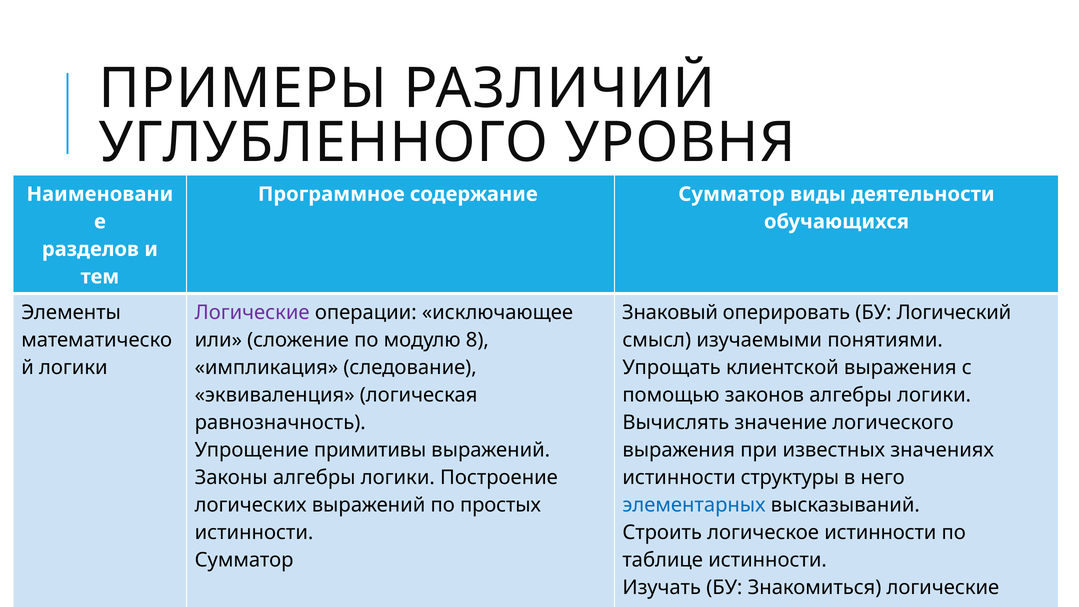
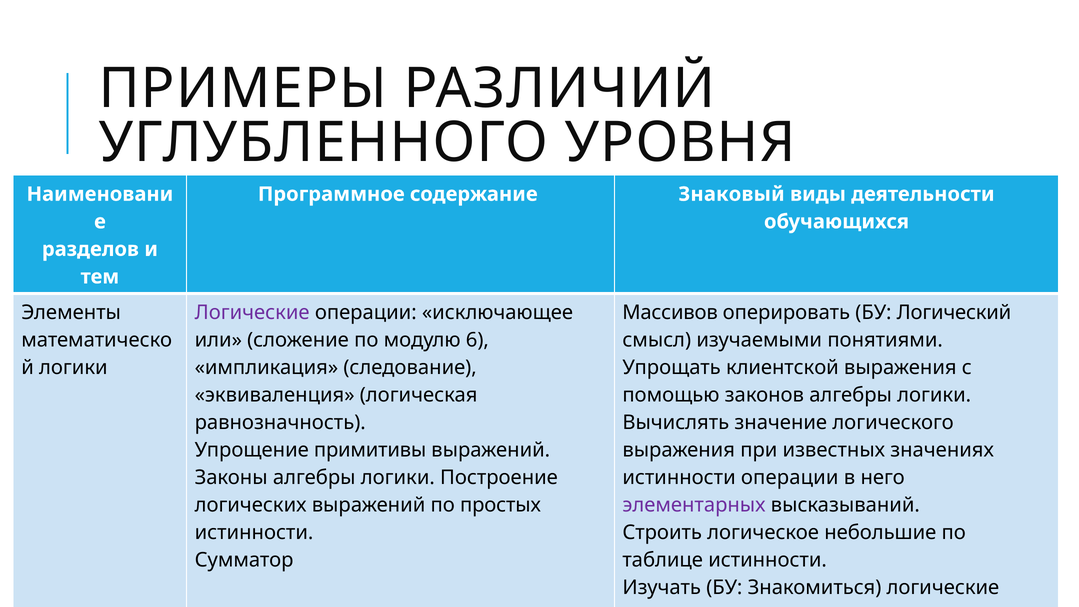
содержание Сумматор: Сумматор -> Знаковый (731, 194)
Знаковый: Знаковый -> Массивов (670, 312)
8: 8 -> 6 (477, 340)
истинности структуры: структуры -> операции (790, 478)
элементарных colour: blue -> purple (694, 505)
логическое истинности: истинности -> небольшие (880, 533)
